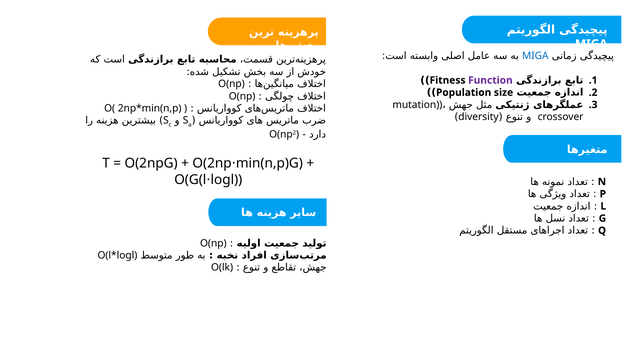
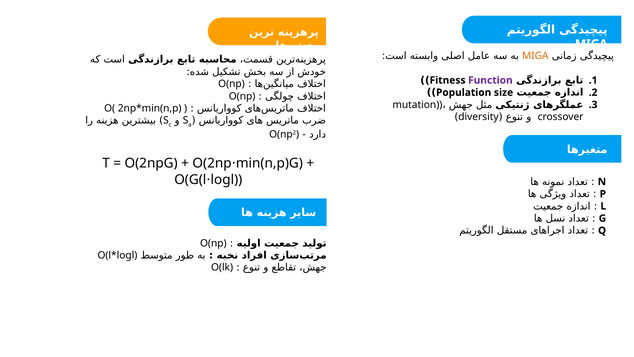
MIGA colour: blue -> orange (535, 56)
